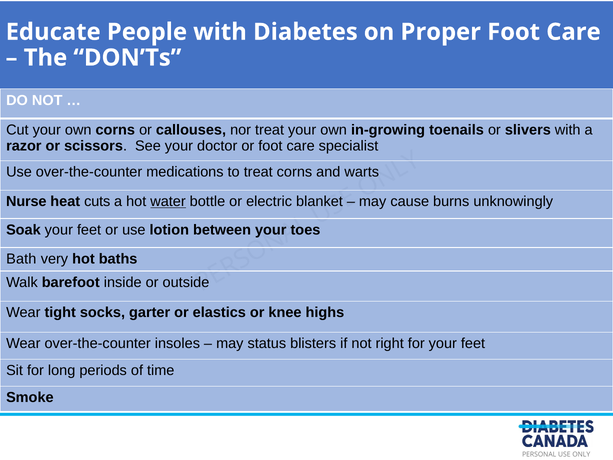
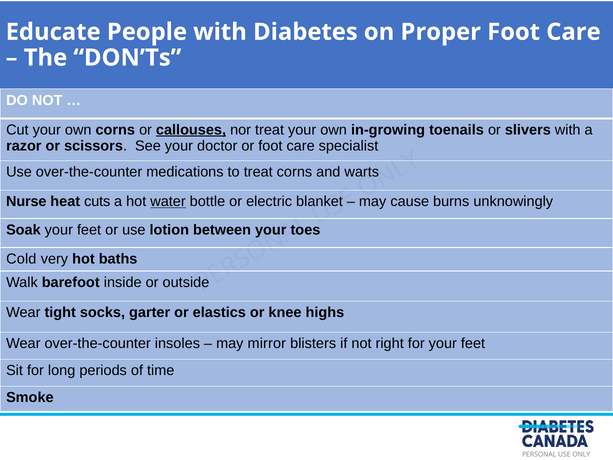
callouses underline: none -> present (191, 130)
Bath: Bath -> Cold (21, 259)
status: status -> mirror (267, 343)
